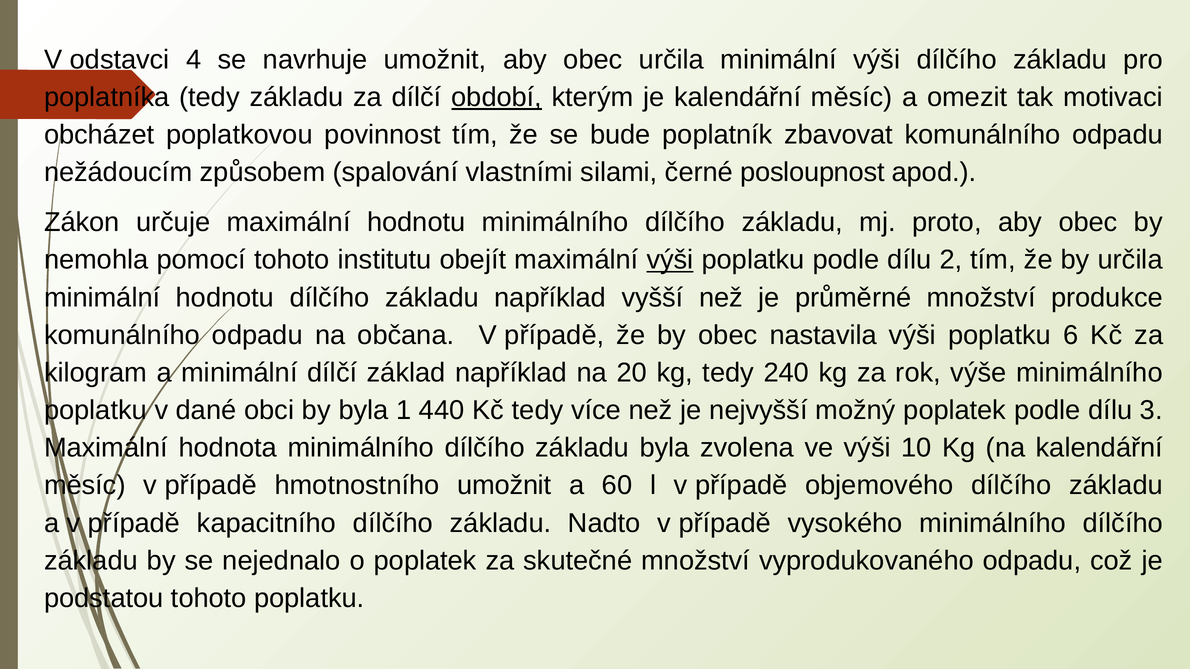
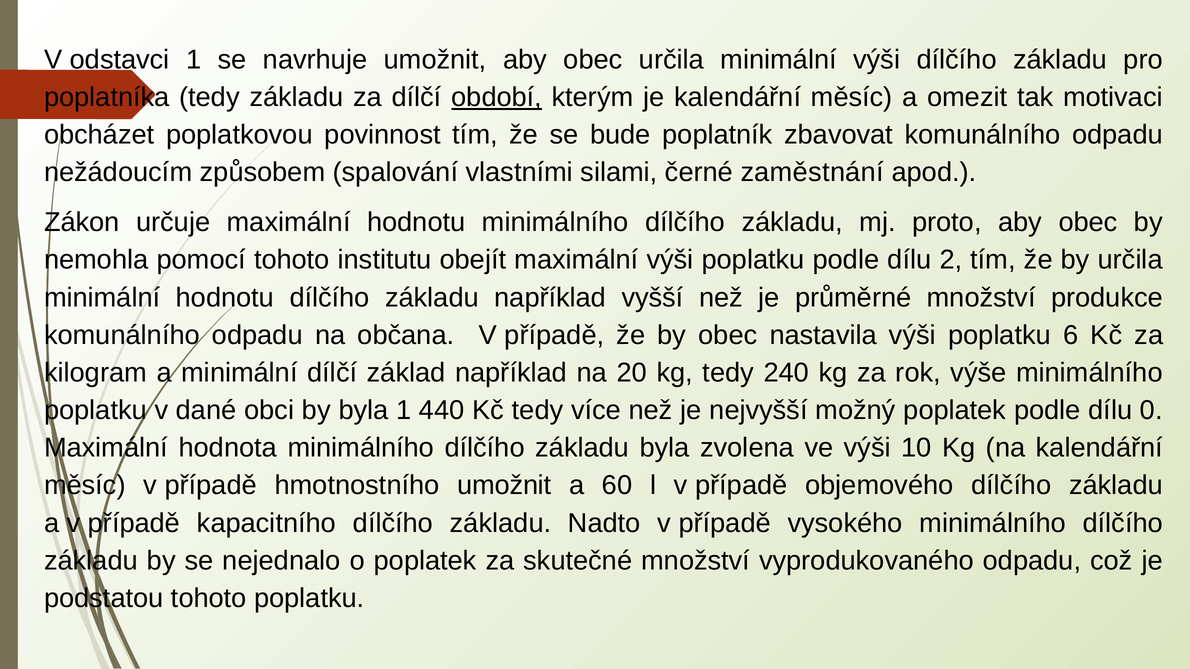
odstavci 4: 4 -> 1 (194, 60)
posloupnost: posloupnost -> zaměstnání (812, 173)
výši underline: present -> none (670, 260)
3: 3 -> 0 (1151, 411)
